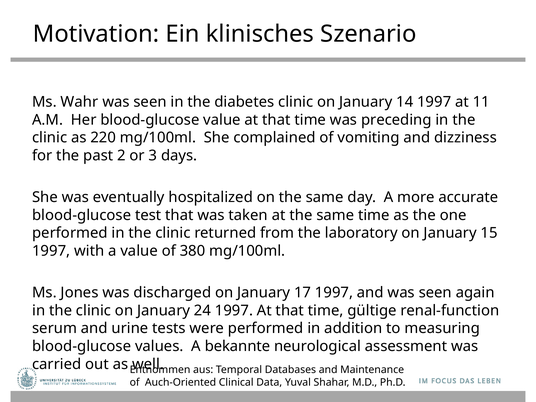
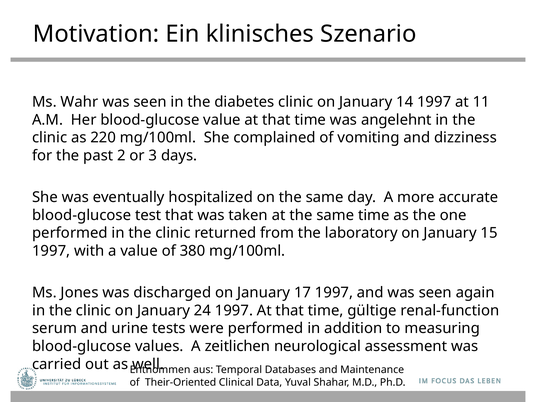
preceding: preceding -> angelehnt (396, 120)
bekannte: bekannte -> zeitlichen (237, 346)
Auch-Oriented: Auch-Oriented -> Their-Oriented (181, 382)
